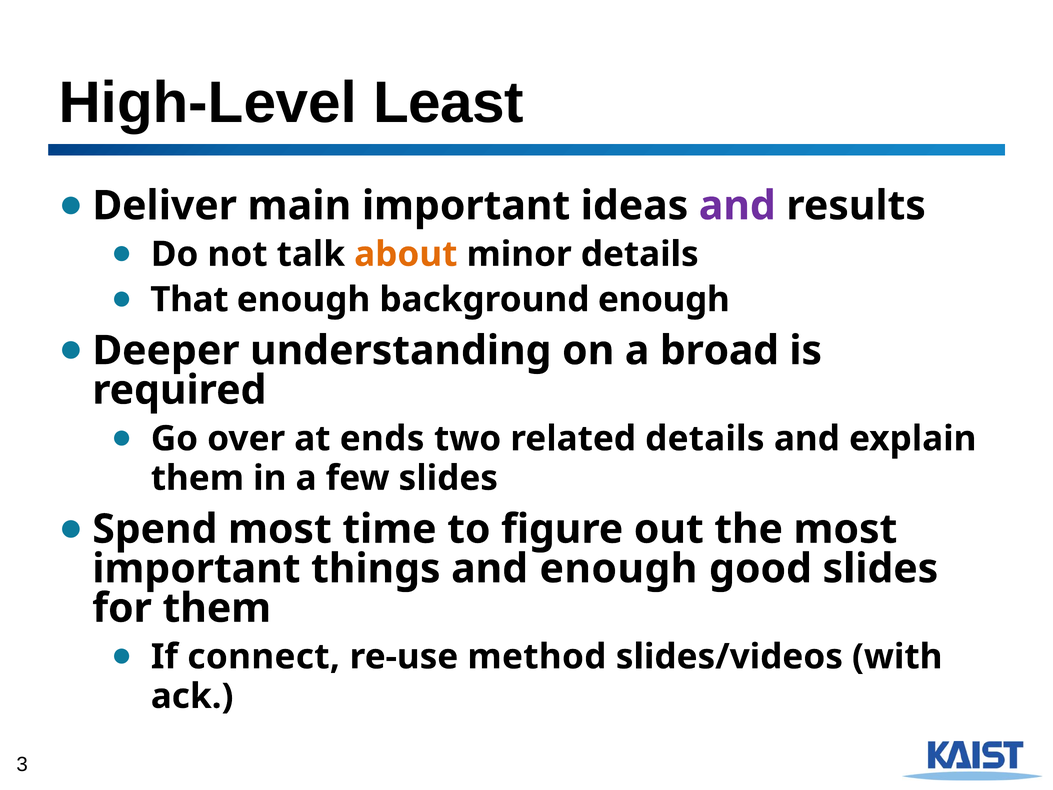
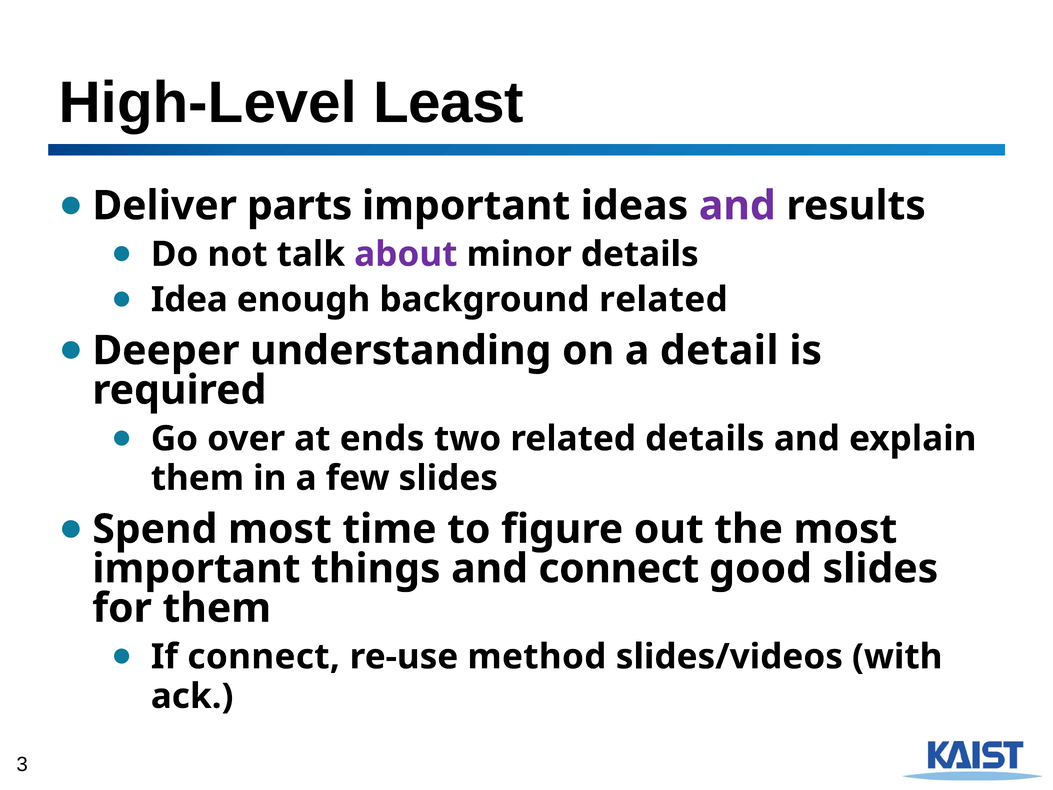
main: main -> parts (300, 206)
about colour: orange -> purple (406, 254)
That: That -> Idea (189, 300)
background enough: enough -> related (663, 300)
broad: broad -> detail (719, 351)
and enough: enough -> connect (619, 569)
